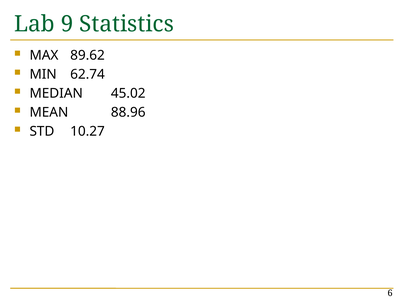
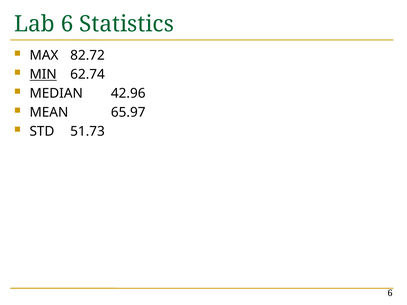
Lab 9: 9 -> 6 (67, 24)
89.62: 89.62 -> 82.72 (88, 55)
MIN underline: none -> present (43, 74)
45.02: 45.02 -> 42.96 (128, 93)
88.96: 88.96 -> 65.97 (128, 112)
10.27: 10.27 -> 51.73 (88, 131)
